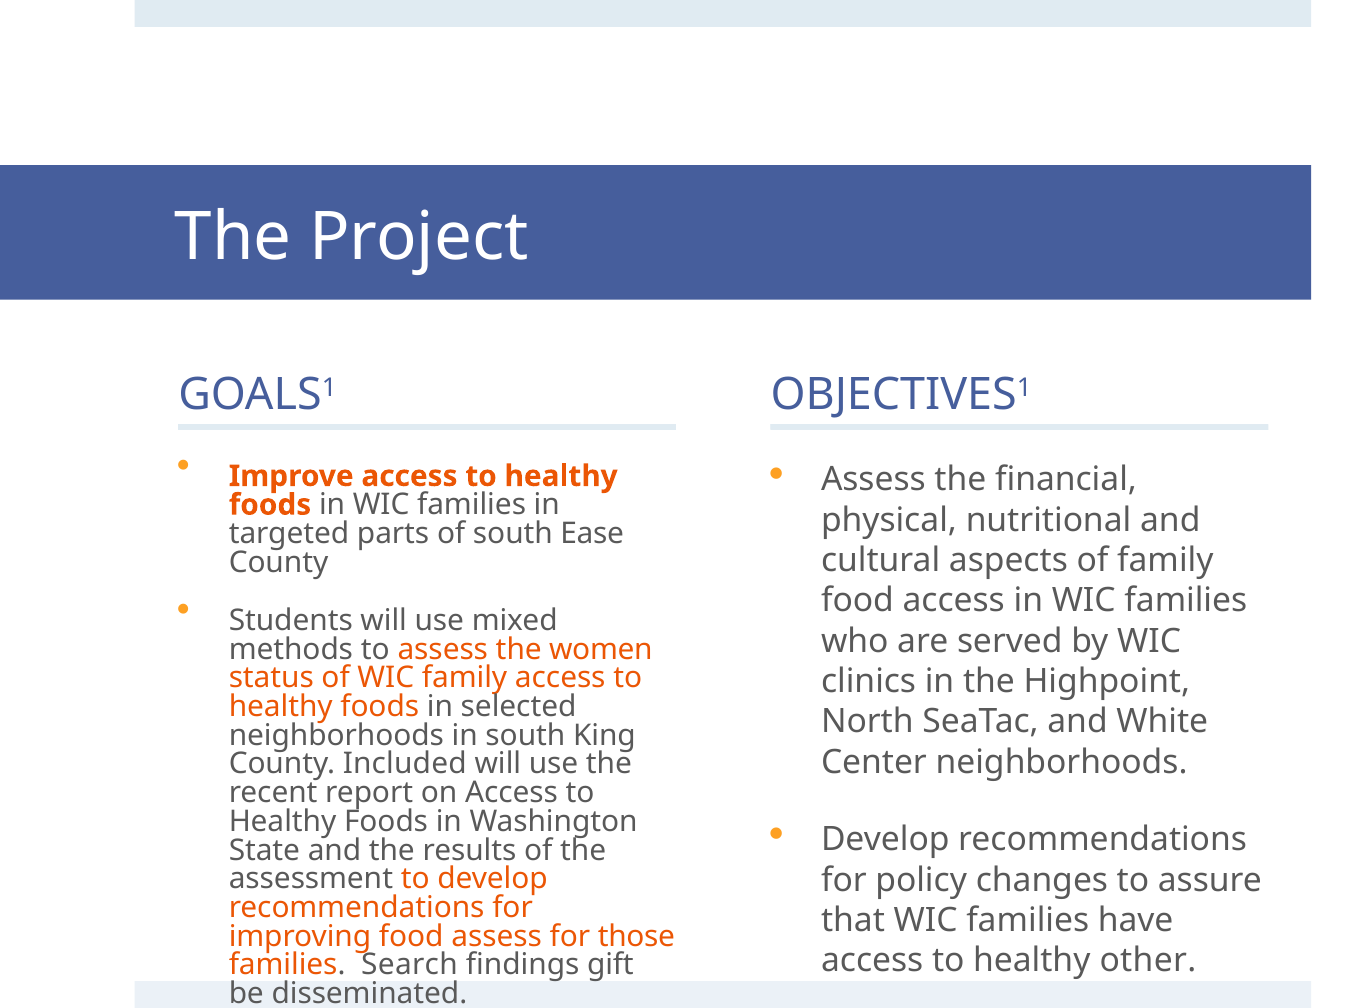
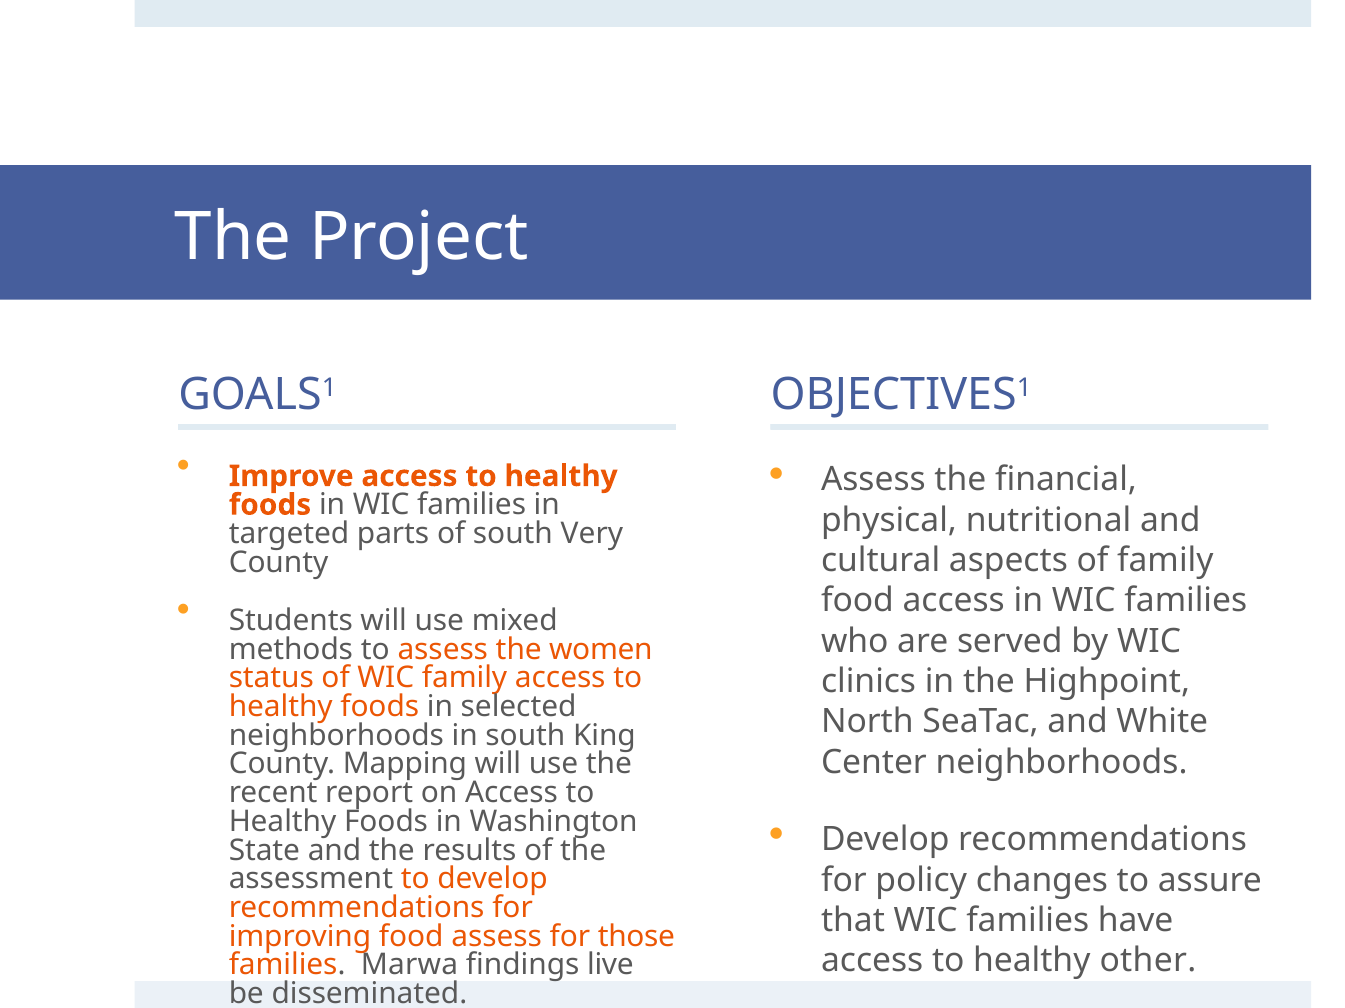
Ease: Ease -> Very (592, 534)
Included: Included -> Mapping (405, 765)
Search: Search -> Marwa (410, 966)
gift: gift -> live (610, 966)
